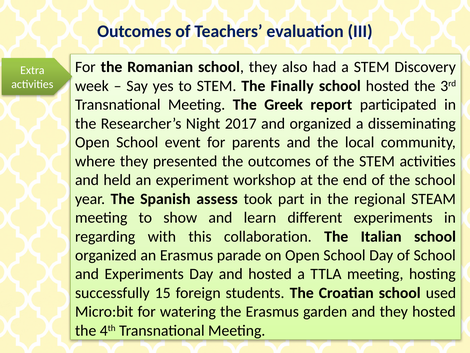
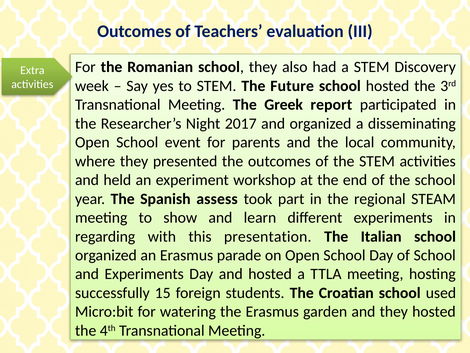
Finally: Finally -> Future (292, 86)
collaboration: collaboration -> presentation (268, 236)
